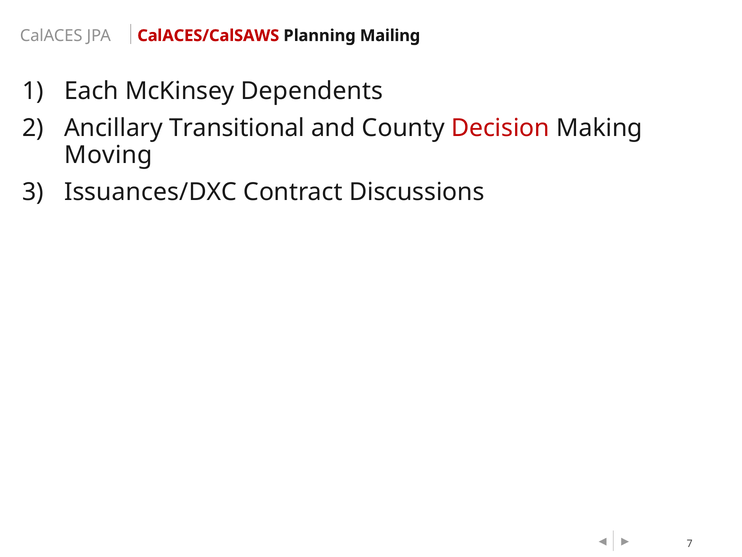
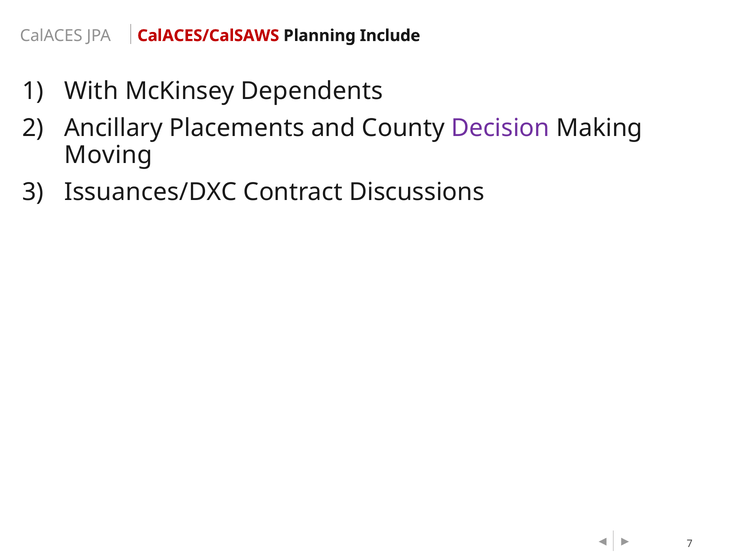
Mailing: Mailing -> Include (390, 36)
Each: Each -> With (91, 91)
Transitional: Transitional -> Placements (237, 128)
Decision colour: red -> purple (500, 128)
